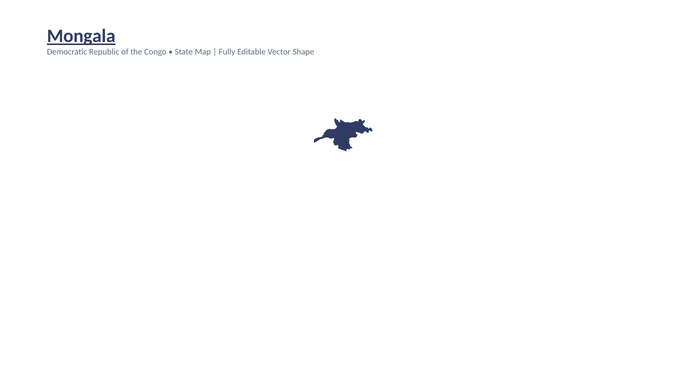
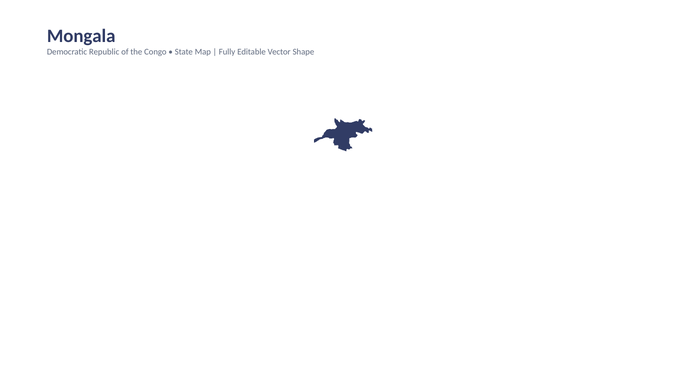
Mongala underline: present -> none (81, 36)
